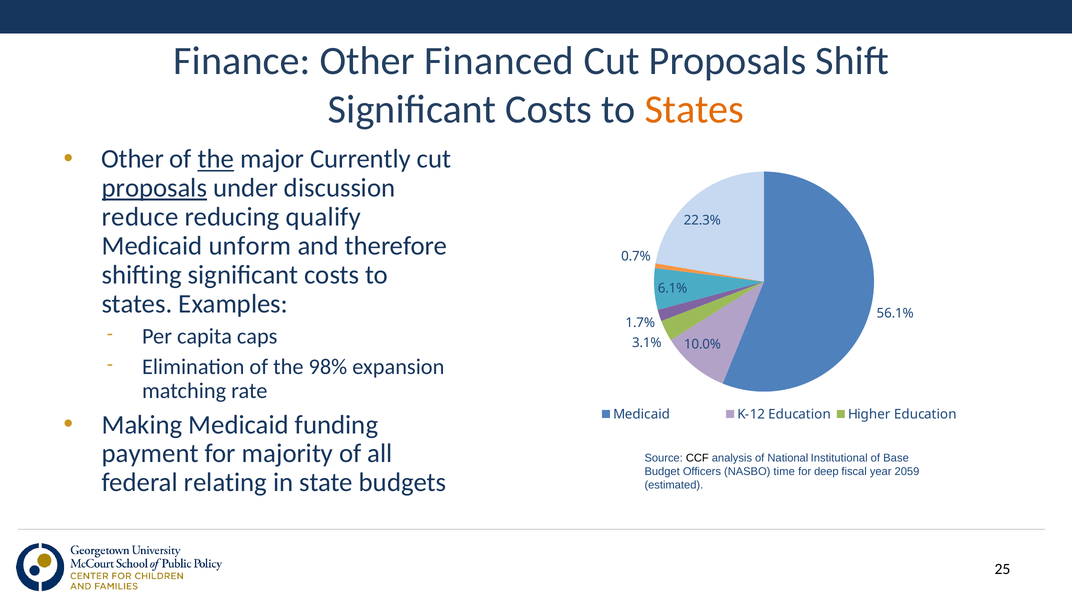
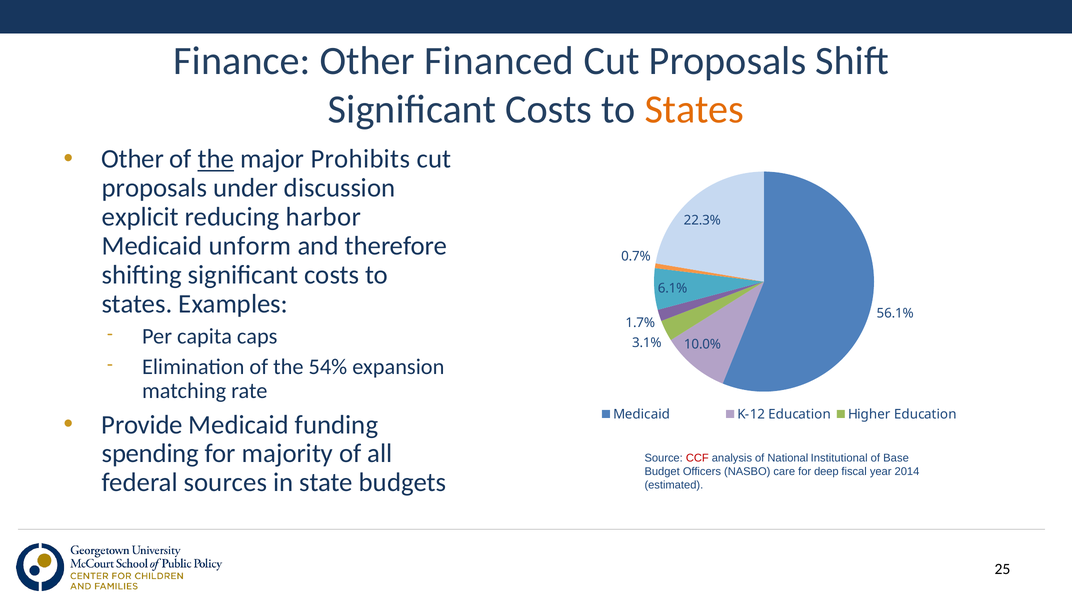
Currently: Currently -> Prohibits (360, 159)
proposals underline: present -> none (154, 188)
reduce: reduce -> explicit (140, 217)
qualify: qualify -> harbor (323, 217)
98%: 98% -> 54% (328, 367)
Making: Making -> Provide (142, 425)
payment: payment -> spending (150, 454)
CCF colour: black -> red (697, 458)
time: time -> care (784, 471)
2059: 2059 -> 2014 (907, 471)
relating: relating -> sources (225, 483)
